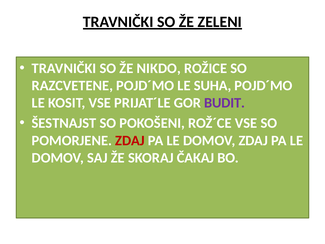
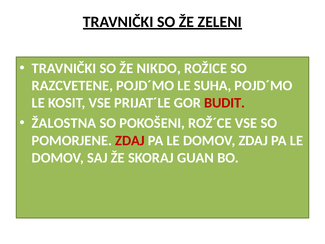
BUDIT colour: purple -> red (225, 103)
ŠESTNAJST: ŠESTNAJST -> ŽALOSTNA (64, 123)
ČAKAJ: ČAKAJ -> GUAN (195, 158)
